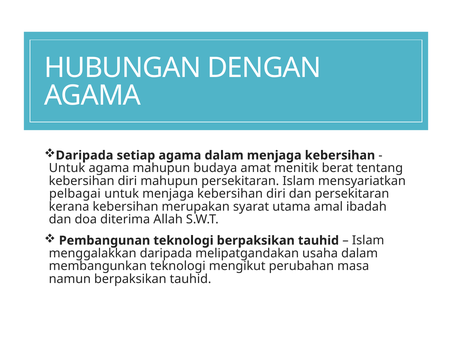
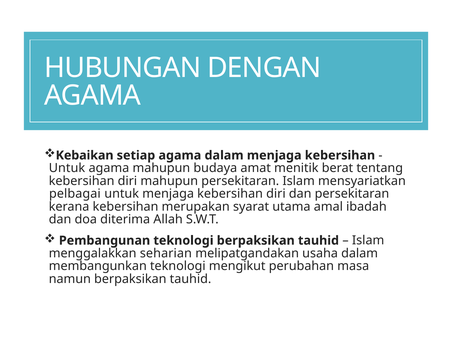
Daripada: Daripada -> Kebaikan (85, 155)
menggalakkan daripada: daripada -> seharian (166, 253)
